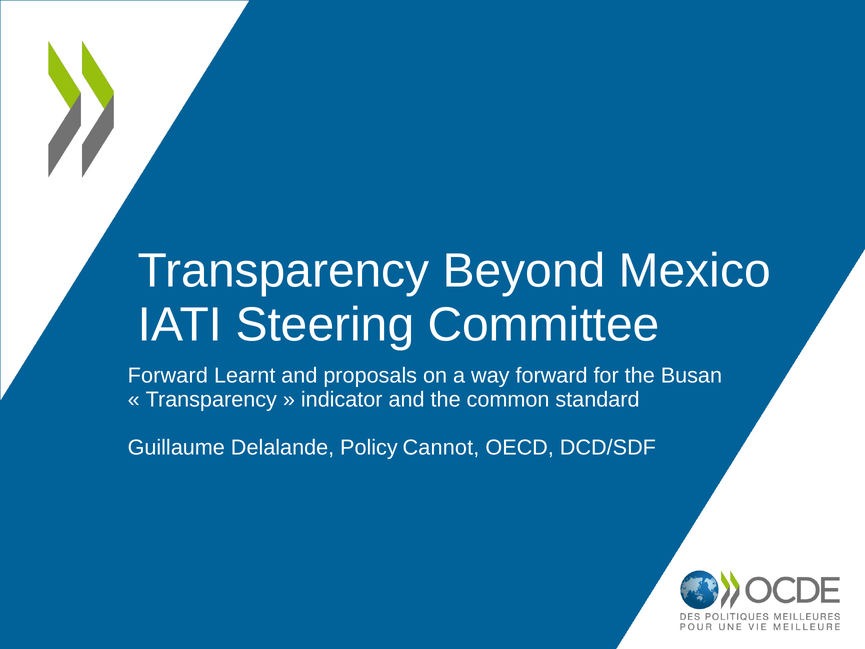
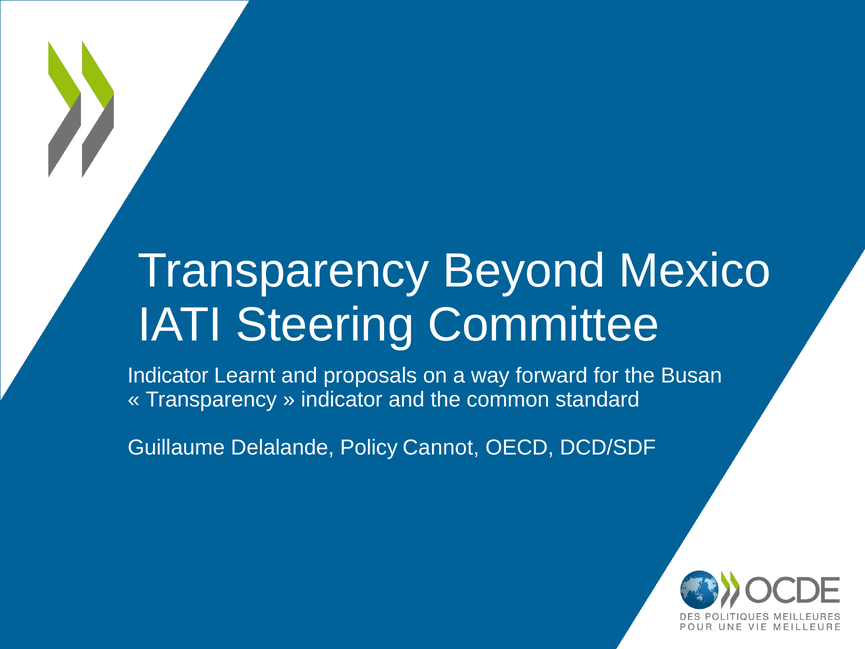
Forward: Forward -> Indicator (168, 375)
